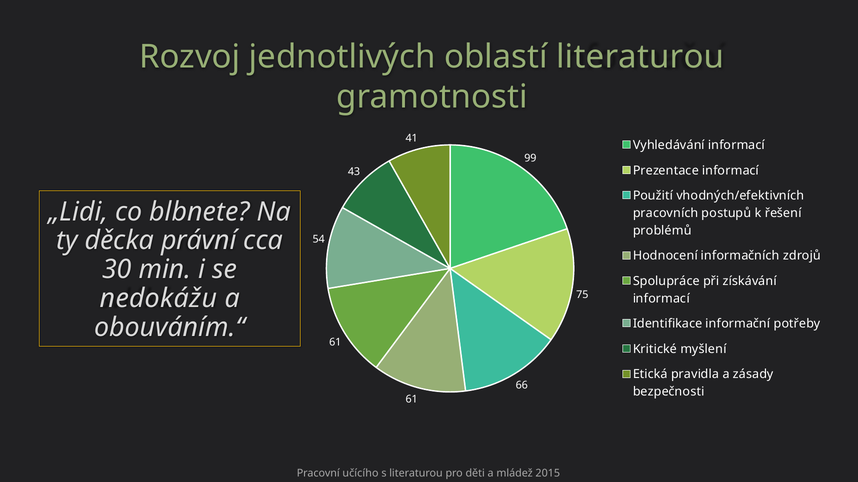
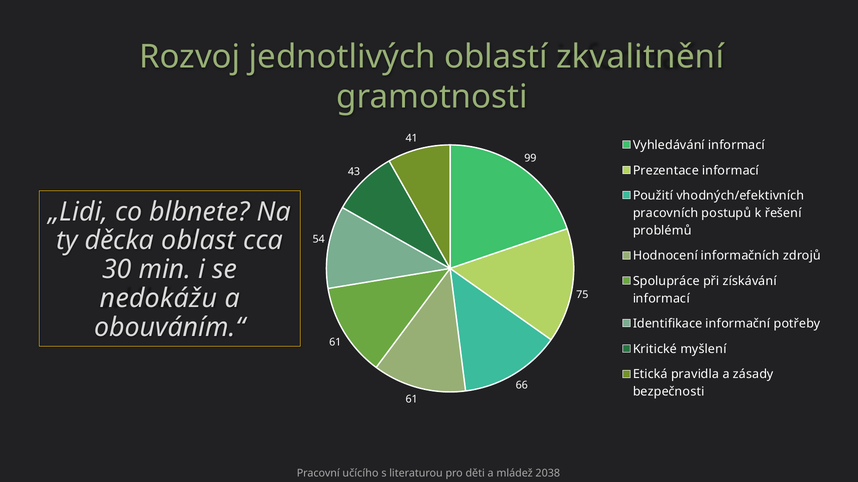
oblastí literaturou: literaturou -> zkvalitnění (640, 57)
právní: právní -> oblast (199, 241)
2015: 2015 -> 2038 (548, 474)
